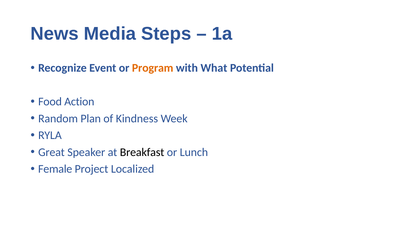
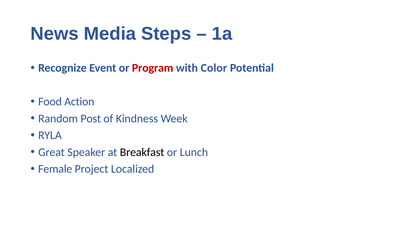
Program colour: orange -> red (153, 68)
What: What -> Color (214, 68)
Plan: Plan -> Post (91, 119)
